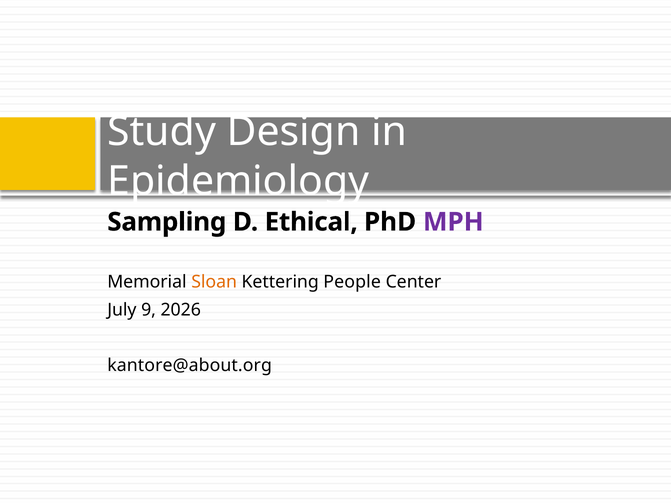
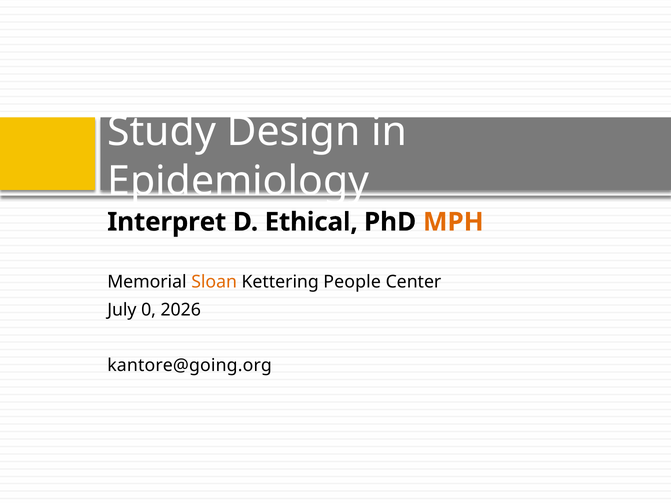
Sampling: Sampling -> Interpret (167, 222)
MPH colour: purple -> orange (453, 222)
9: 9 -> 0 (149, 310)
kantore@about.org: kantore@about.org -> kantore@going.org (190, 365)
